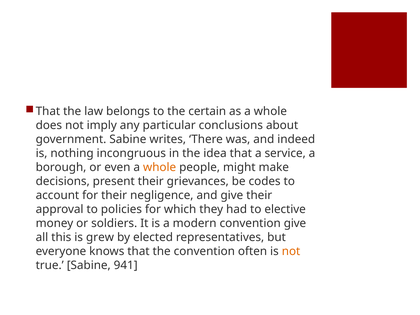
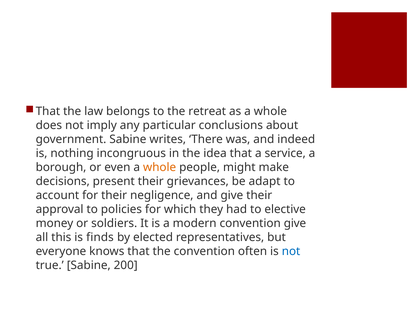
certain: certain -> retreat (207, 111)
codes: codes -> adapt (265, 181)
grew: grew -> finds (100, 237)
not colour: orange -> blue (291, 251)
941: 941 -> 200 (126, 265)
